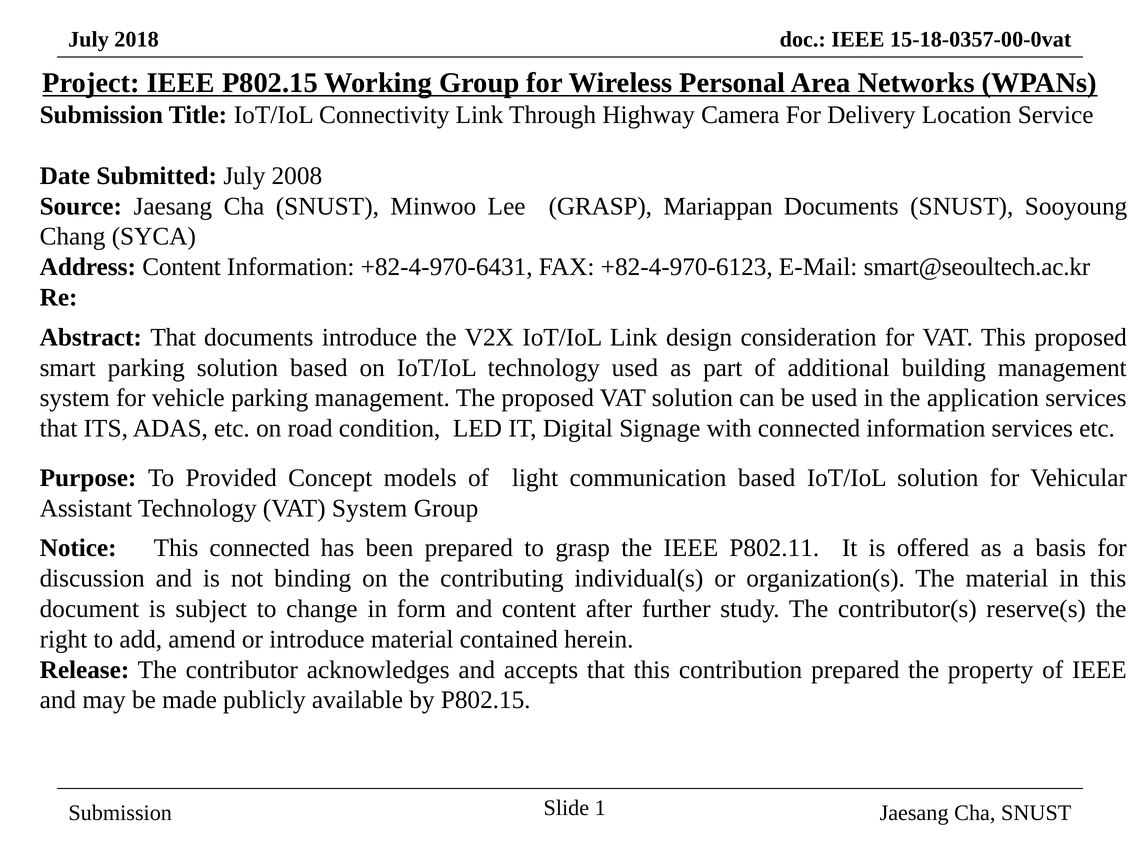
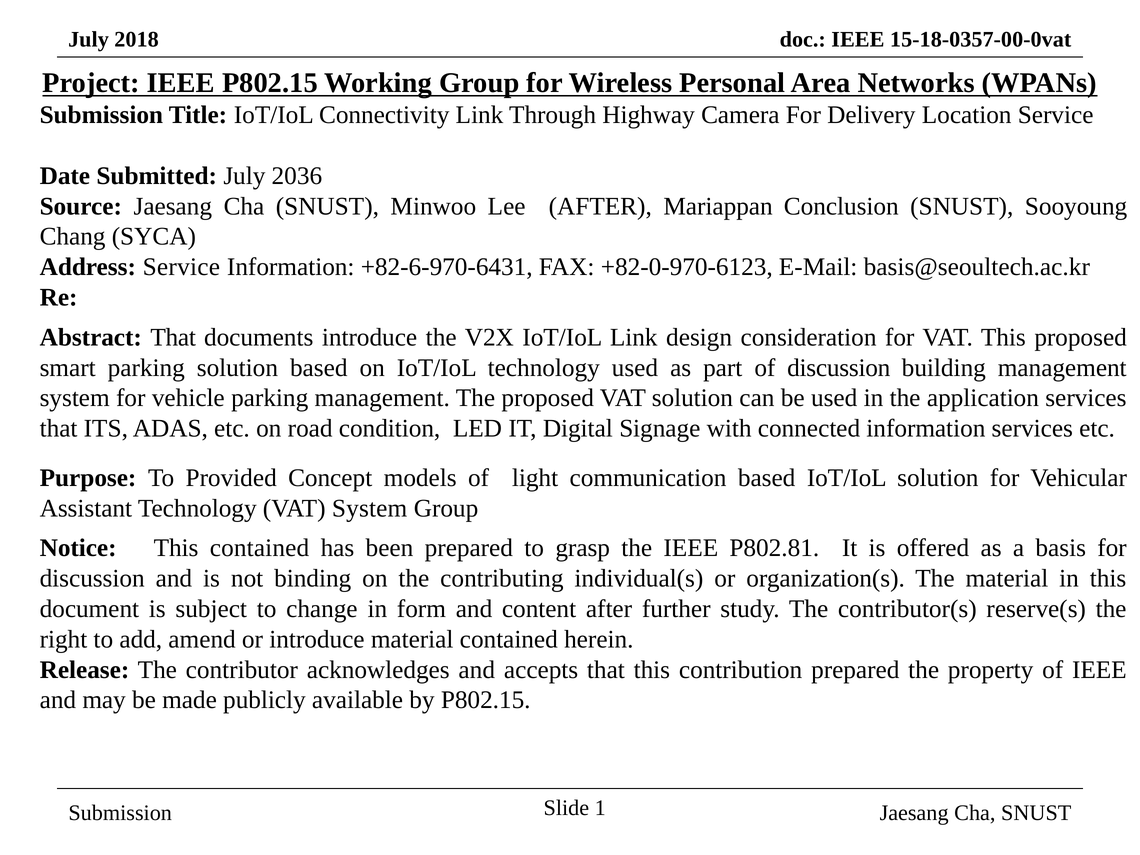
2008: 2008 -> 2036 (297, 176)
Lee GRASP: GRASP -> AFTER (600, 206)
Mariappan Documents: Documents -> Conclusion (841, 206)
Address Content: Content -> Service (181, 267)
+82-4-970-6431: +82-4-970-6431 -> +82-6-970-6431 (447, 267)
+82-4-970-6123: +82-4-970-6123 -> +82-0-970-6123 (687, 267)
smart@seoultech.ac.kr: smart@seoultech.ac.kr -> basis@seoultech.ac.kr (977, 267)
of additional: additional -> discussion (839, 368)
This connected: connected -> contained (260, 548)
P802.11: P802.11 -> P802.81 (774, 548)
